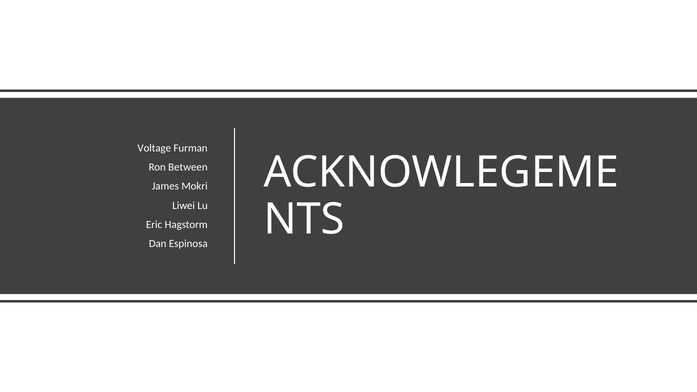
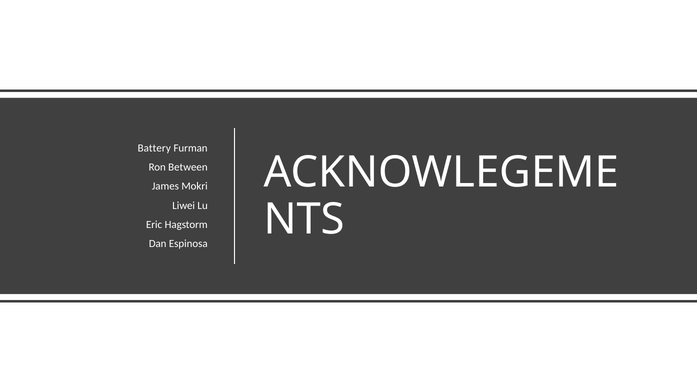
Voltage: Voltage -> Battery (154, 148)
